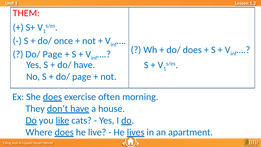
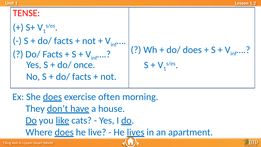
THEM: THEM -> TENSE (26, 13)
once: once -> facts (63, 41)
Page: Page -> Facts (53, 54)
do/ have: have -> once (84, 65)
page: page -> facts (82, 77)
